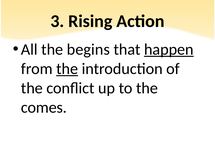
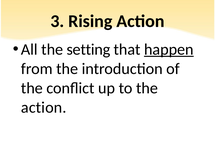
begins: begins -> setting (88, 50)
the underline: present -> none (67, 69)
comes: comes -> action (44, 108)
